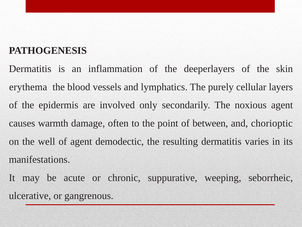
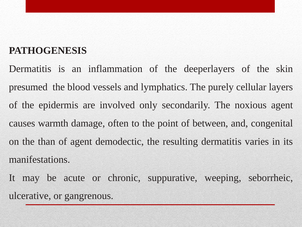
erythema: erythema -> presumed (28, 87)
chorioptic: chorioptic -> congenital (272, 123)
well: well -> than (47, 141)
